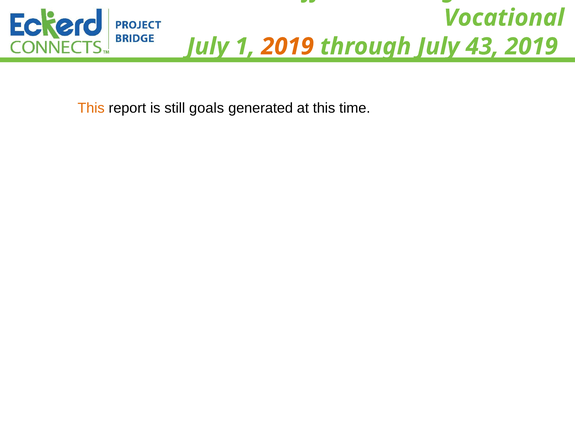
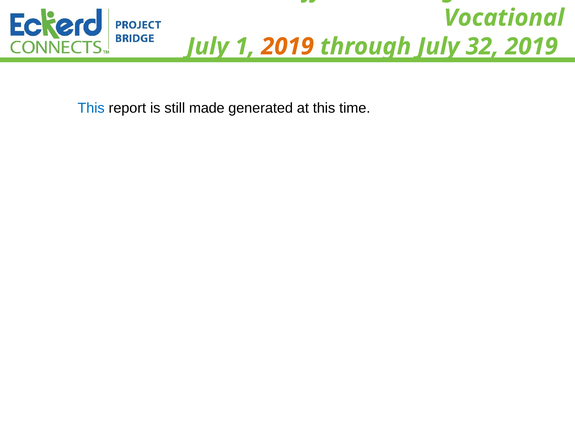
43: 43 -> 32 (482, 47)
This colour: orange -> blue (91, 108)
goals: goals -> made (207, 108)
